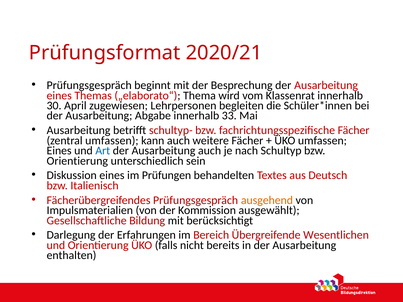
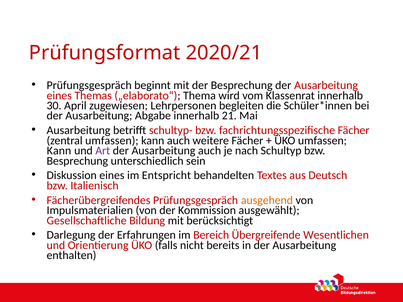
33: 33 -> 21 (229, 116)
Eines: Eines -> Kann (59, 151)
Art colour: blue -> purple (103, 151)
Orientierung: Orientierung -> Besprechung (77, 161)
Prüfungen: Prüfungen -> Entspricht (166, 176)
